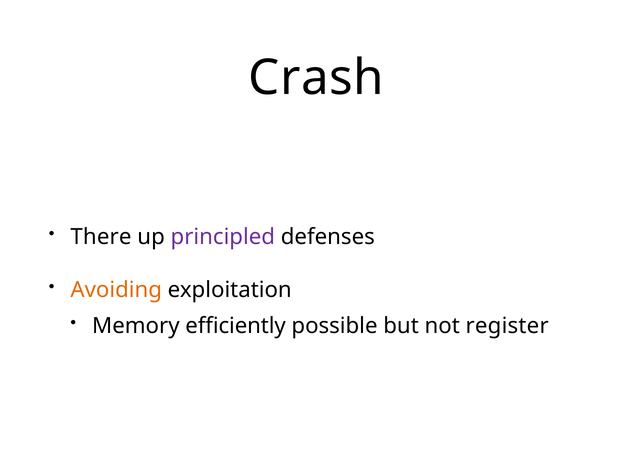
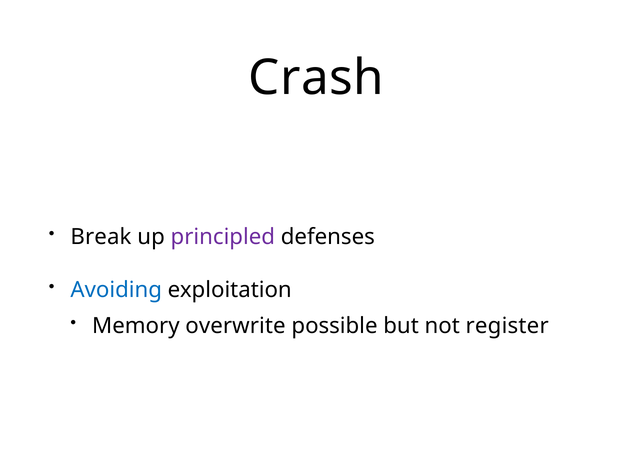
There: There -> Break (101, 237)
Avoiding colour: orange -> blue (116, 290)
efficiently: efficiently -> overwrite (235, 326)
